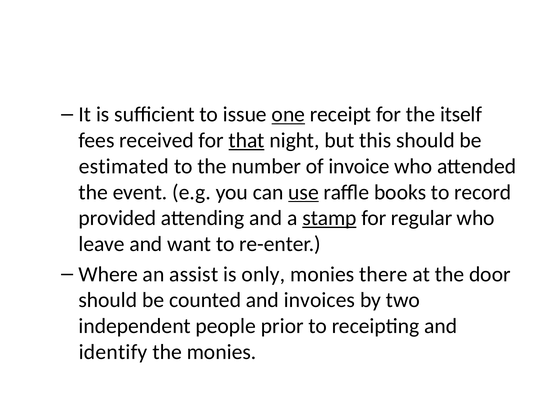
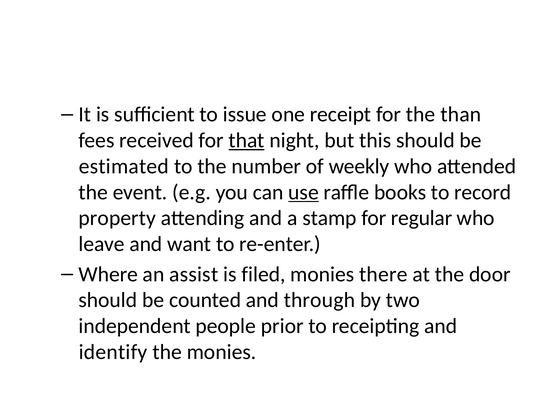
one underline: present -> none (288, 115)
itself: itself -> than (461, 115)
invoice: invoice -> weekly (359, 166)
provided: provided -> property (117, 218)
stamp underline: present -> none (329, 218)
only: only -> filed (264, 274)
invoices: invoices -> through (319, 300)
